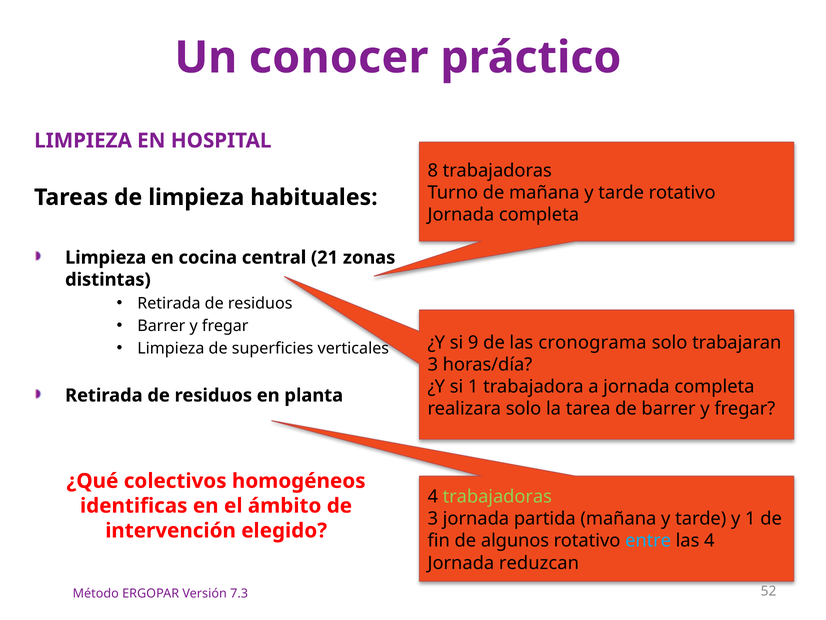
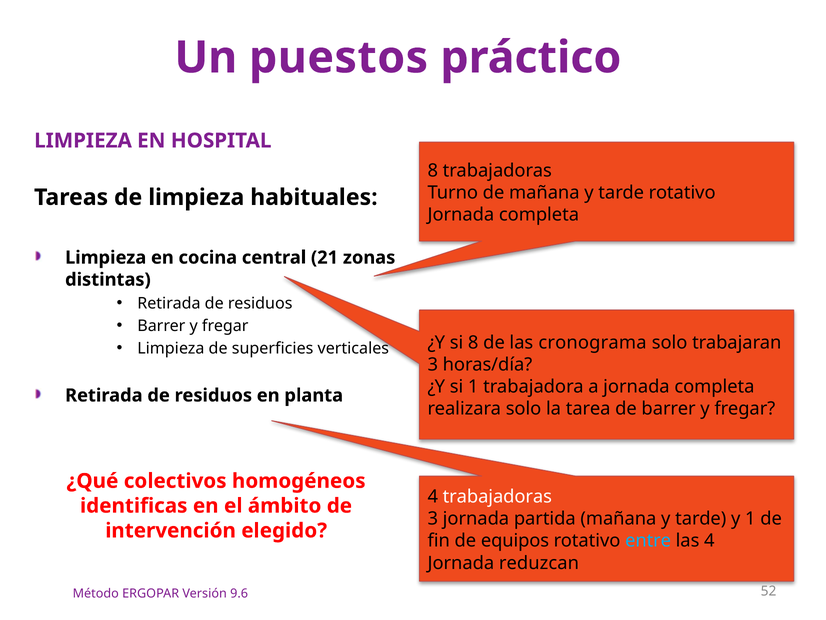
conocer: conocer -> puestos (339, 58)
si 9: 9 -> 8 (473, 343)
trabajadoras colour: light green -> white (497, 496)
algunos: algunos -> equipos (515, 541)
7.3: 7.3 -> 9.6 (239, 593)
